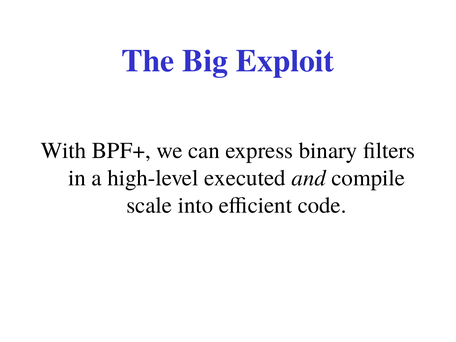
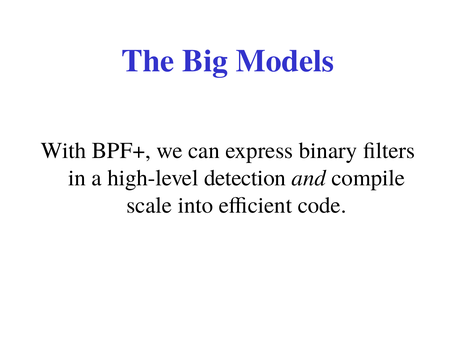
Exploit: Exploit -> Models (285, 61)
executed: executed -> detection (245, 178)
